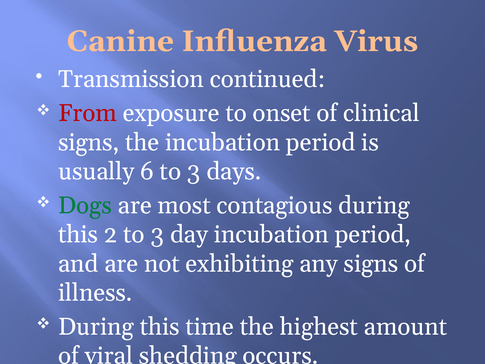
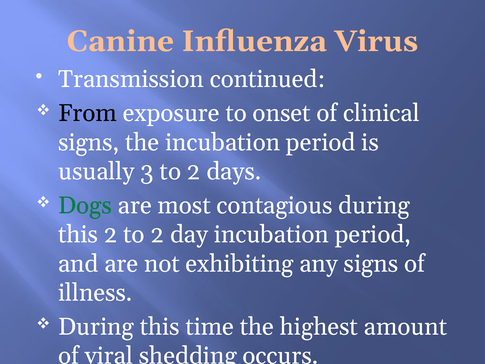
From colour: red -> black (88, 113)
6: 6 -> 3 (147, 171)
3: 3 -> 2 (194, 171)
2 to 3: 3 -> 2 (157, 234)
